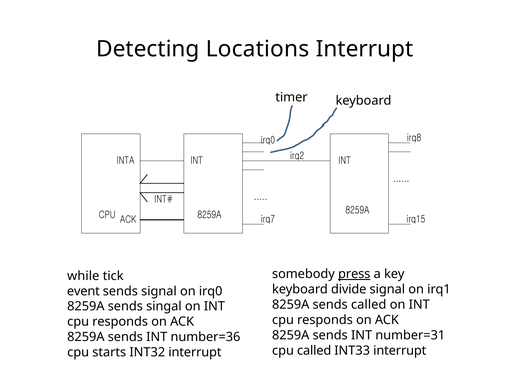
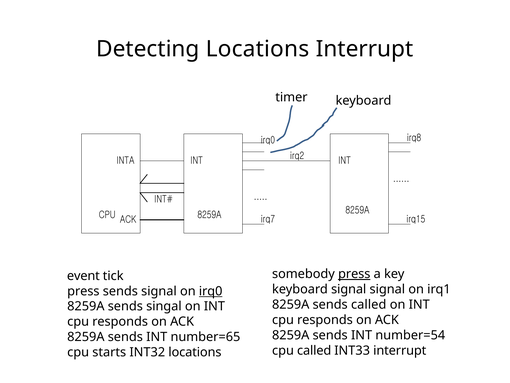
while: while -> event (83, 275)
keyboard divide: divide -> signal (349, 289)
event: event -> press (83, 291)
irq0 underline: none -> present (211, 291)
number=31: number=31 -> number=54 (410, 335)
number=36: number=36 -> number=65 (205, 337)
INT32 interrupt: interrupt -> locations (195, 352)
